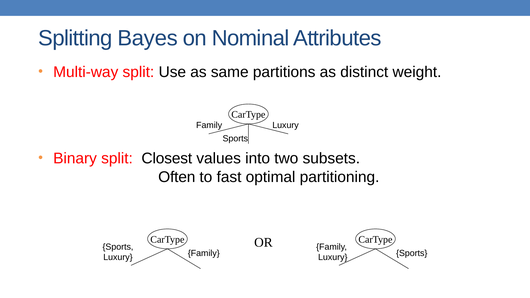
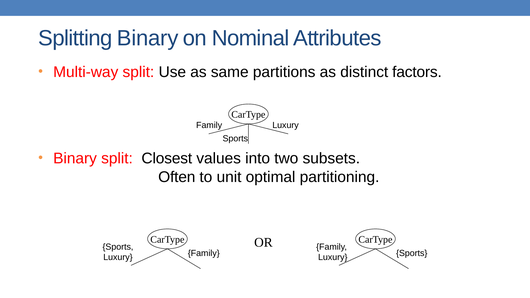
Splitting Bayes: Bayes -> Binary (148, 38)
weight: weight -> factors (417, 72)
fast: fast -> unit (229, 177)
